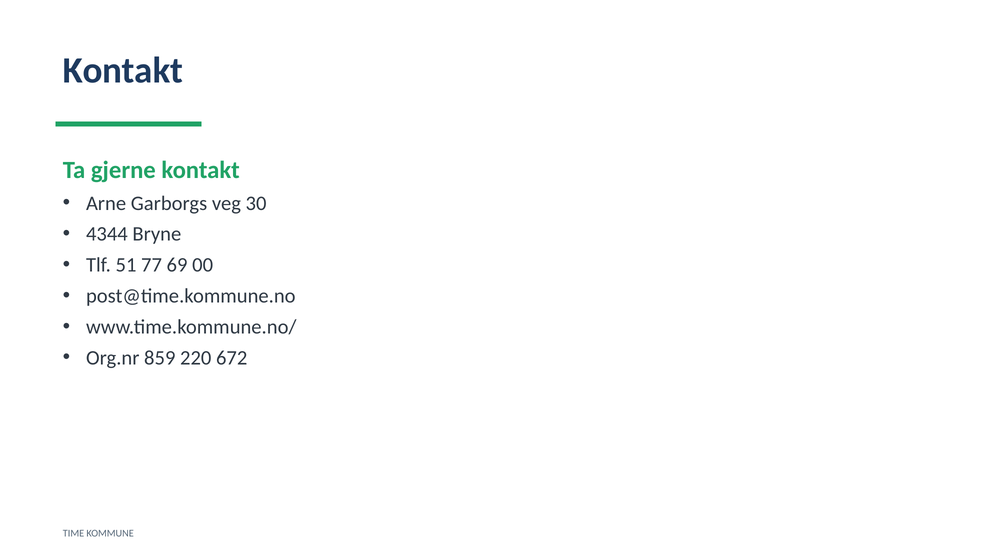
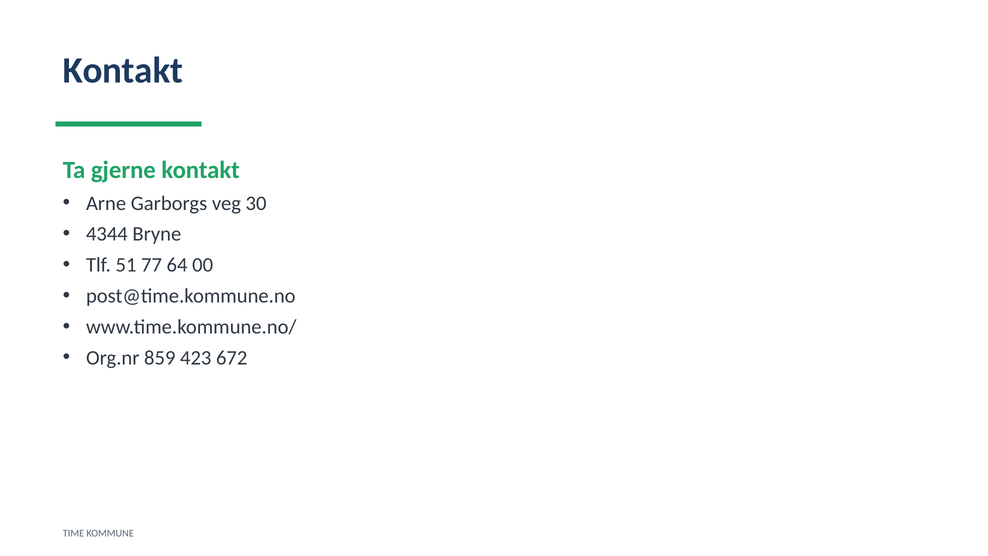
69: 69 -> 64 (177, 265)
220: 220 -> 423 (196, 358)
